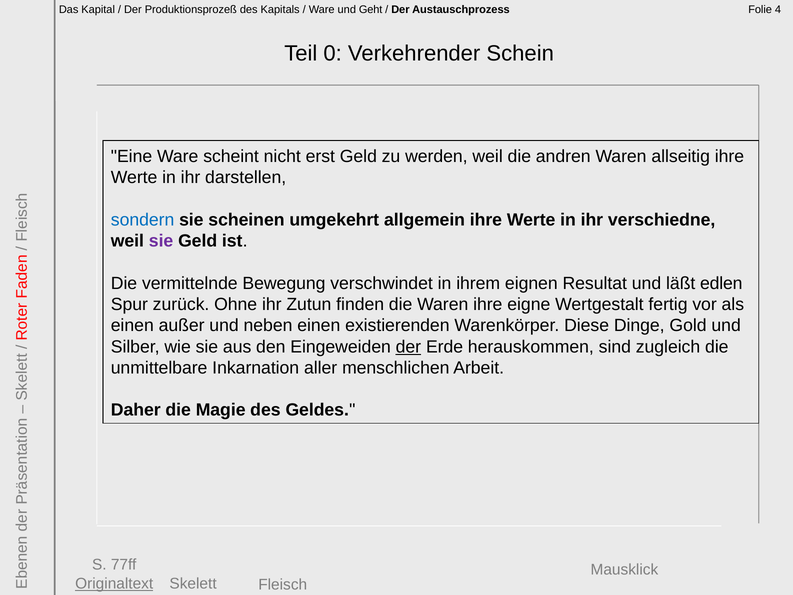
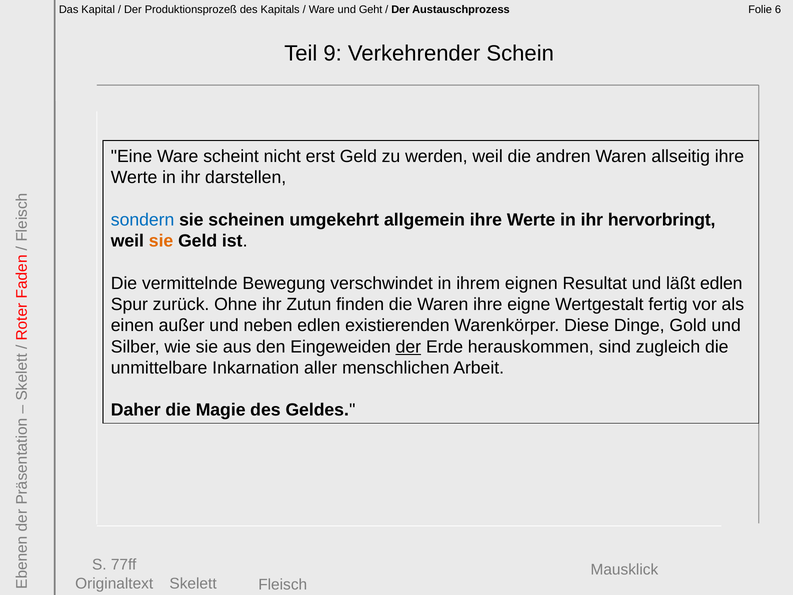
4: 4 -> 6 (778, 10)
0: 0 -> 9 (333, 53)
verschiedne: verschiedne -> hervorbringt (662, 220)
sie colour: purple -> orange (161, 241)
neben einen: einen -> edlen (319, 325)
Originaltext underline: present -> none (114, 583)
